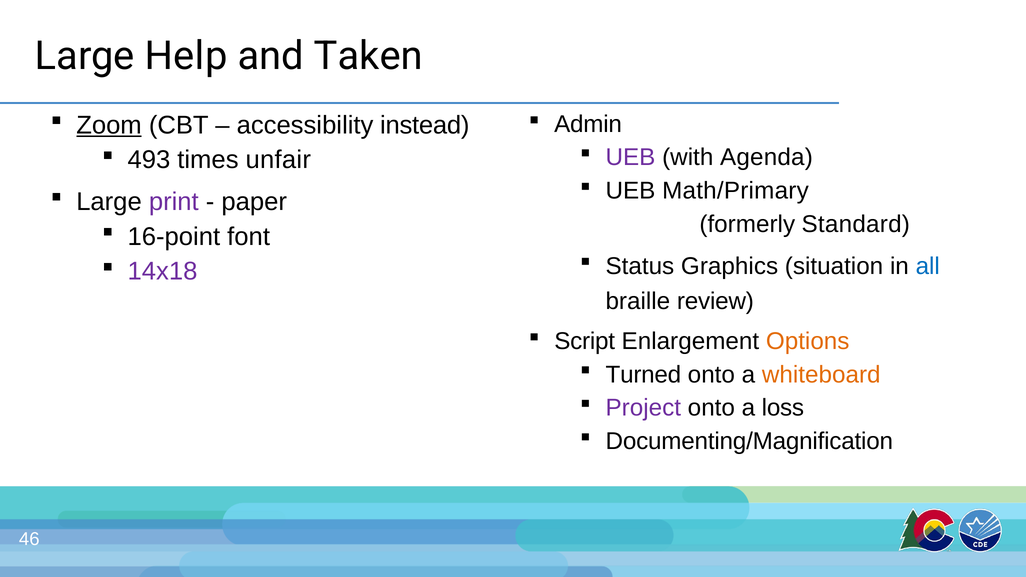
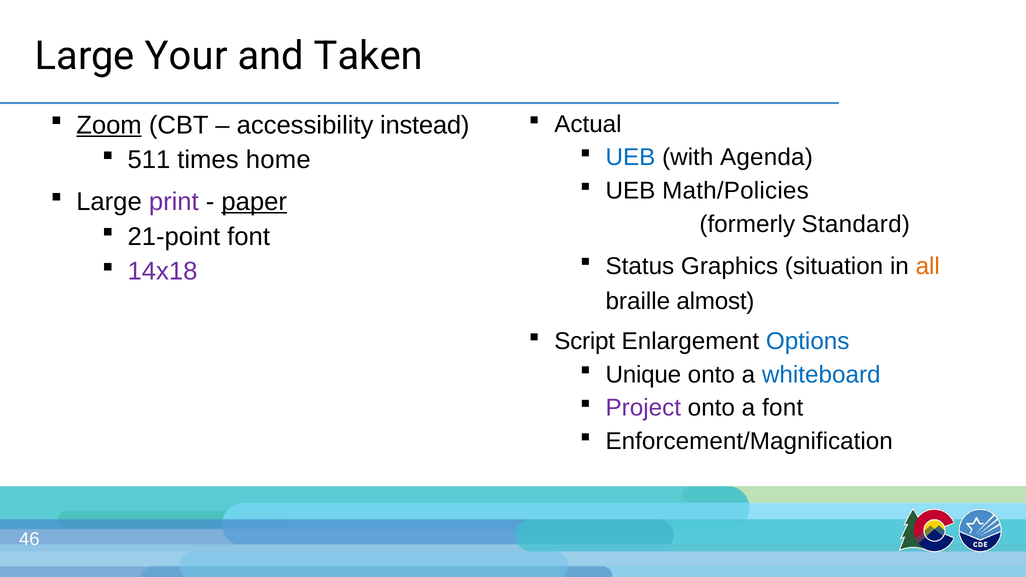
Help: Help -> Your (186, 56)
Admin: Admin -> Actual (588, 124)
UEB colour: purple -> blue (630, 158)
493: 493 -> 511 (149, 160)
unfair: unfair -> home (278, 160)
Math/Primary: Math/Primary -> Math/Policies (735, 191)
paper underline: none -> present (254, 202)
16-point: 16-point -> 21-point (174, 237)
all colour: blue -> orange (928, 267)
review: review -> almost (715, 301)
Options colour: orange -> blue (808, 341)
Turned: Turned -> Unique (643, 375)
whiteboard colour: orange -> blue (821, 375)
a loss: loss -> font (783, 408)
Documenting/Magnification: Documenting/Magnification -> Enforcement/Magnification (749, 441)
